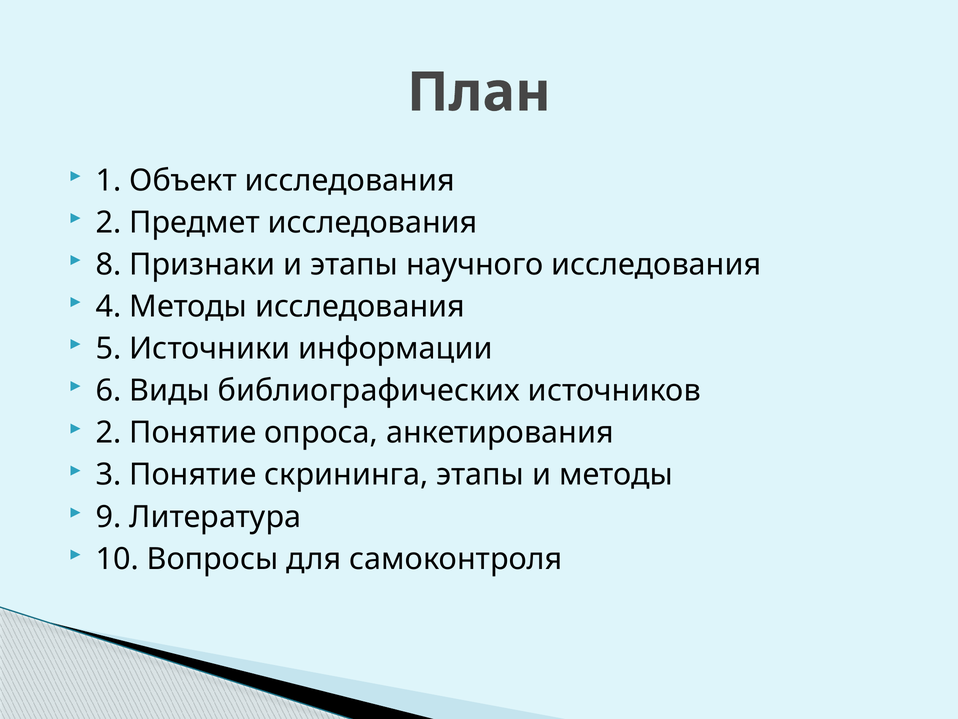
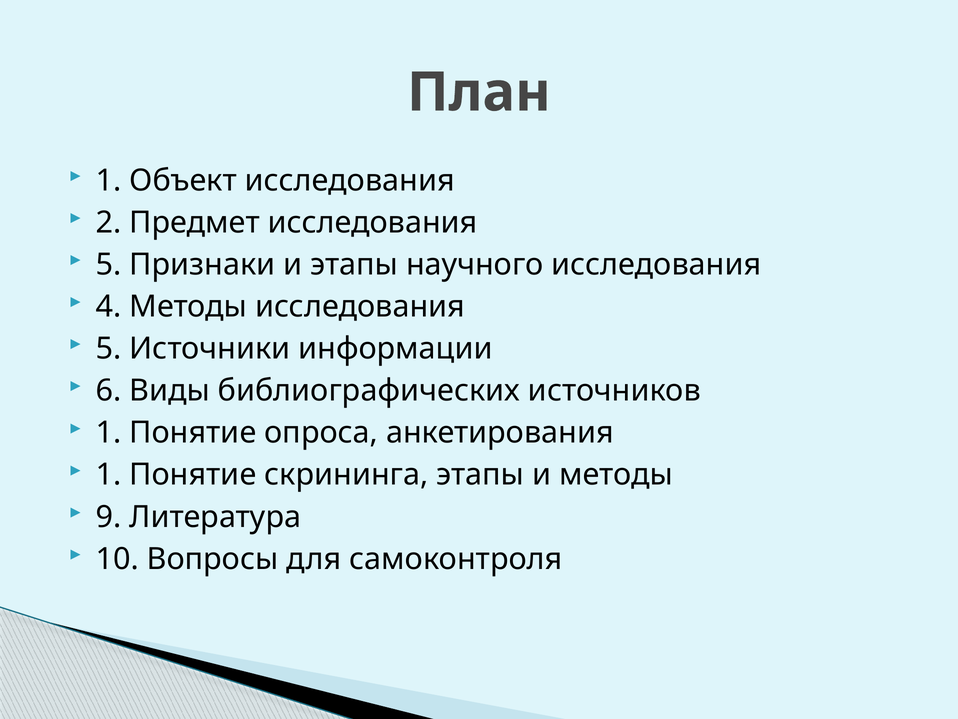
8: 8 -> 5 (108, 264)
2: 2 -> 1 (108, 433)
3: 3 -> 1 (108, 475)
